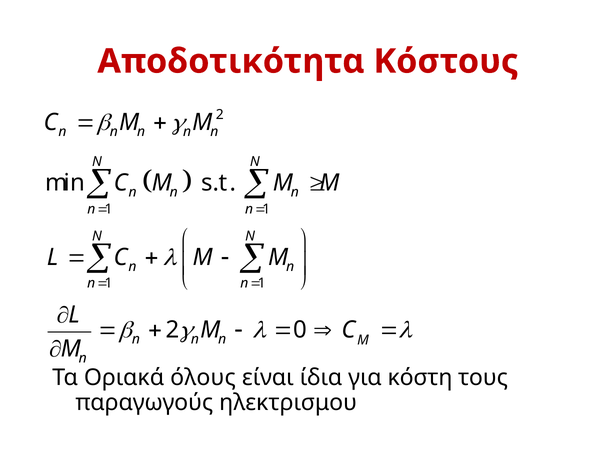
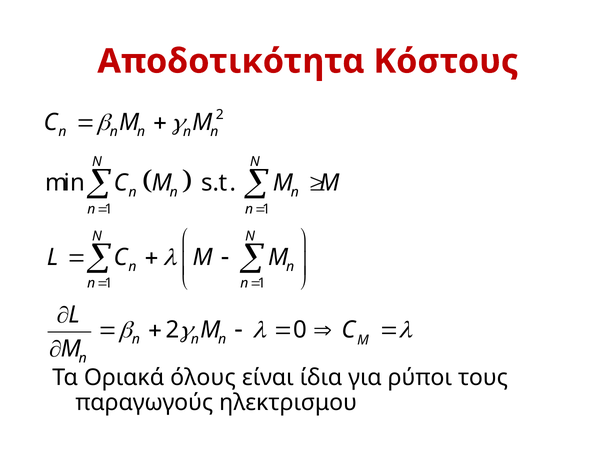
κόστη: κόστη -> ρύποι (420, 378)
